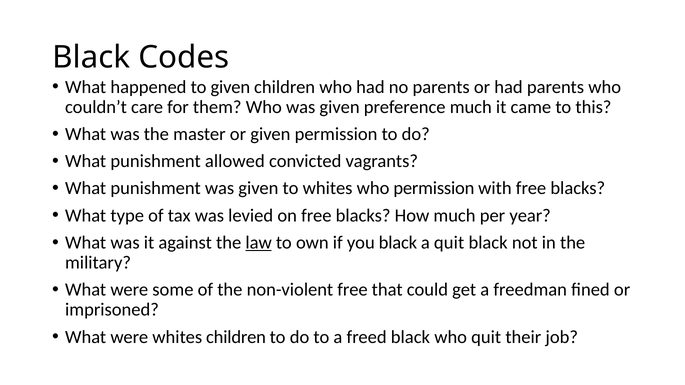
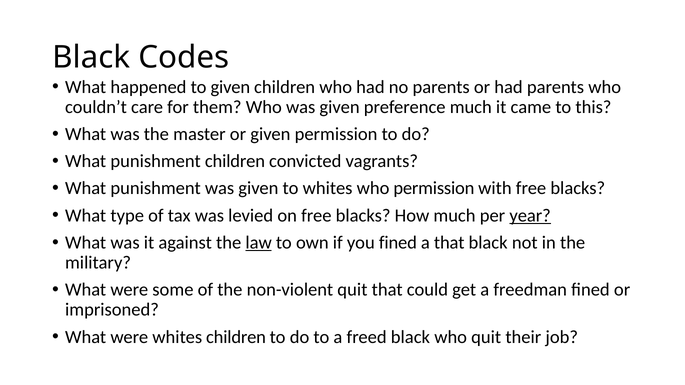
punishment allowed: allowed -> children (235, 161)
year underline: none -> present (530, 216)
you black: black -> fined (398, 243)
a quit: quit -> that (449, 243)
non-violent free: free -> quit (352, 290)
